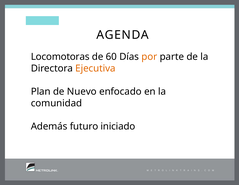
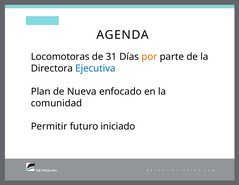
60: 60 -> 31 (111, 57)
Ejecutiva colour: orange -> blue (95, 68)
Nuevo: Nuevo -> Nueva (82, 91)
Además: Además -> Permitir (49, 126)
